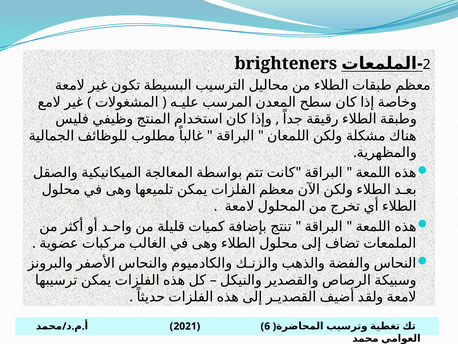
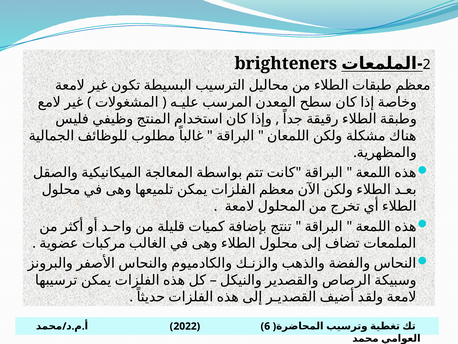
2021: 2021 -> 2022 (185, 326)
